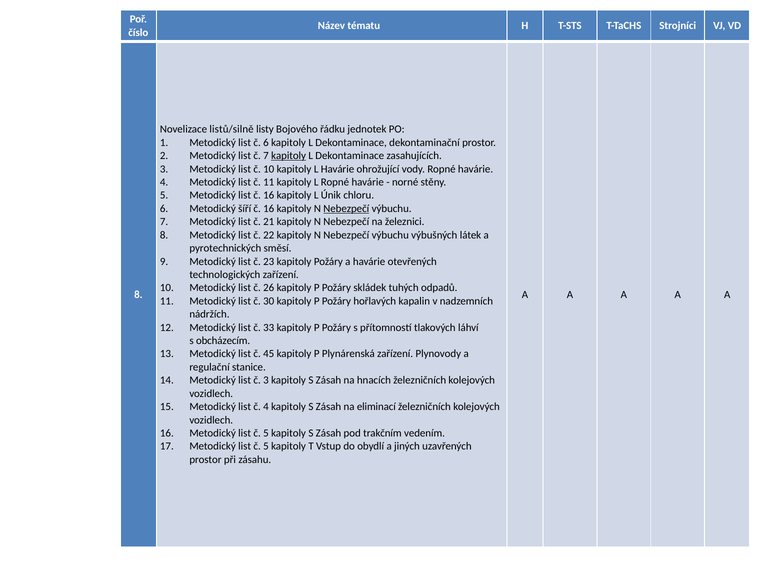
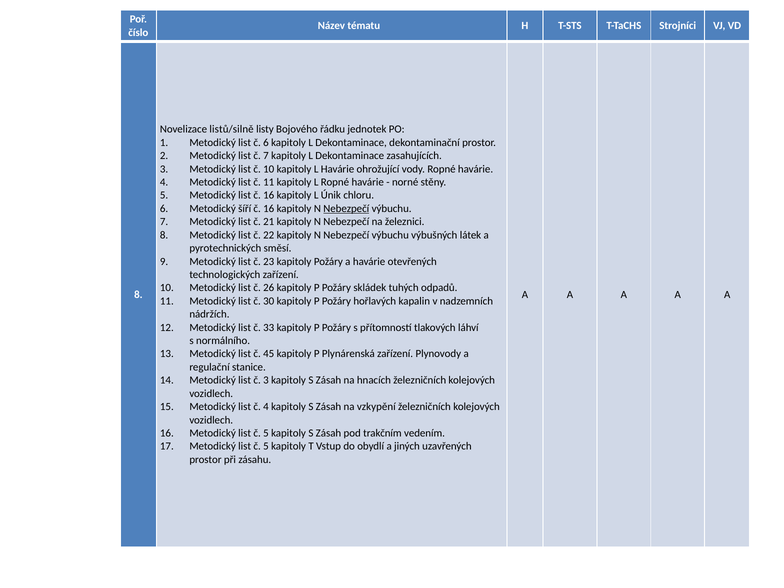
kapitoly underline: present -> none (289, 156)
obcházecím: obcházecím -> normálního (223, 341)
eliminací: eliminací -> vzkypění (376, 407)
